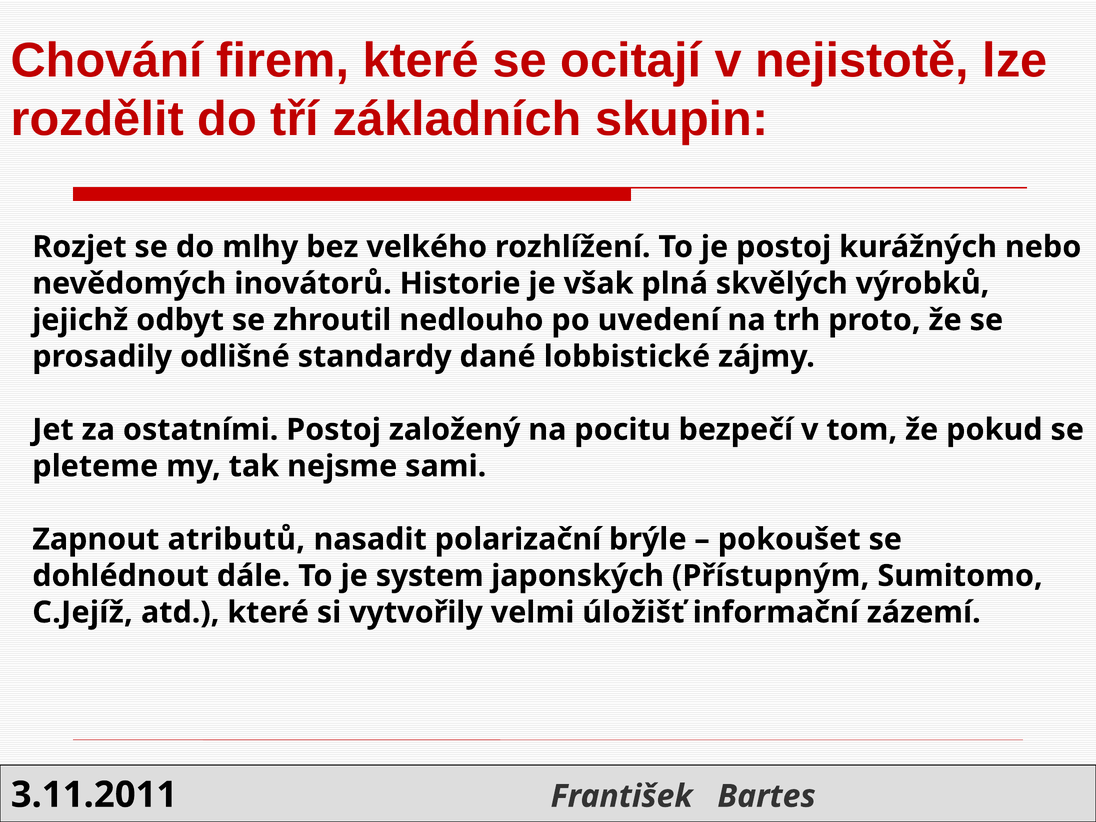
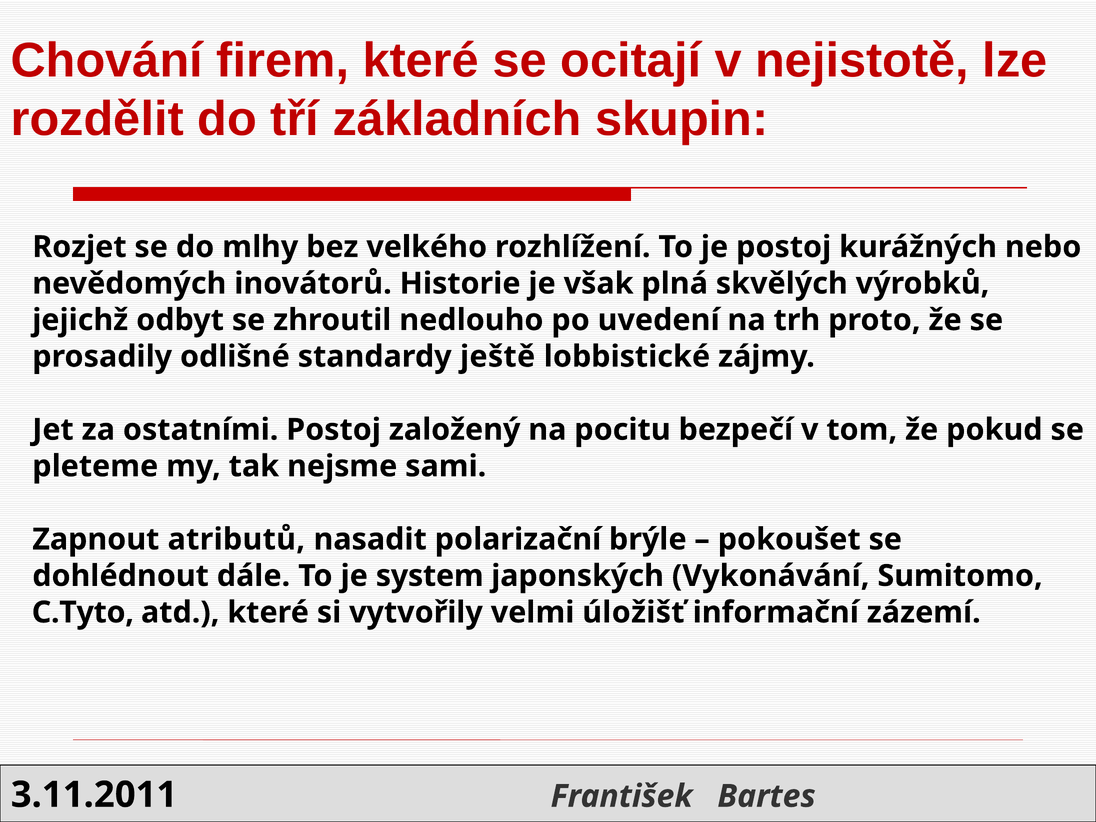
dané: dané -> ještě (498, 357)
Přístupným: Přístupným -> Vykonávání (771, 576)
C.Jejíž: C.Jejíž -> C.Tyto (83, 612)
